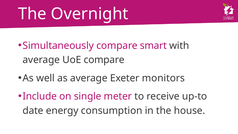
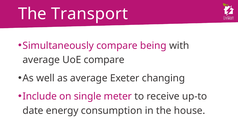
Overnight: Overnight -> Transport (90, 14)
smart: smart -> being (153, 46)
monitors: monitors -> changing (163, 78)
